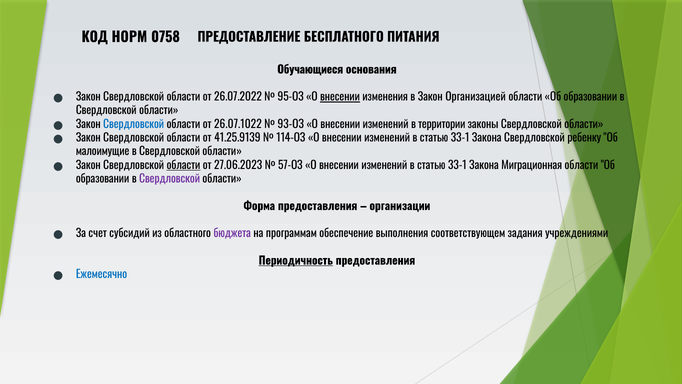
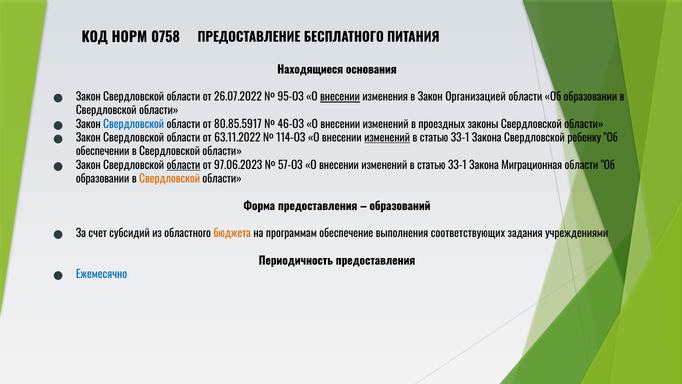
Обучающиеся: Обучающиеся -> Находящиеся (310, 70)
26.07.1022: 26.07.1022 -> 80.85.5917 (238, 124)
93-ОЗ: 93-ОЗ -> 46-ОЗ (291, 124)
территории: территории -> проездных (442, 124)
41.25.9139: 41.25.9139 -> 63.11.2022 (237, 138)
изменений underline: none -> present (387, 138)
малоимущие: малоимущие -> обеспечении (103, 152)
27.06.2023: 27.06.2023 -> 97.06.2023 (238, 165)
Свердловской colour: purple -> orange (170, 179)
организации: организации -> образований (400, 206)
бюджета colour: purple -> orange (232, 233)
соответствующем: соответствующем -> соответствующих (468, 233)
Периодичность underline: present -> none (296, 261)
